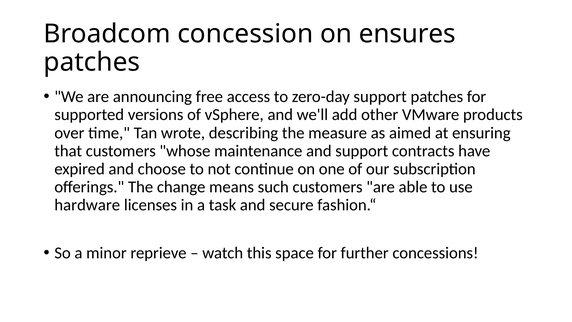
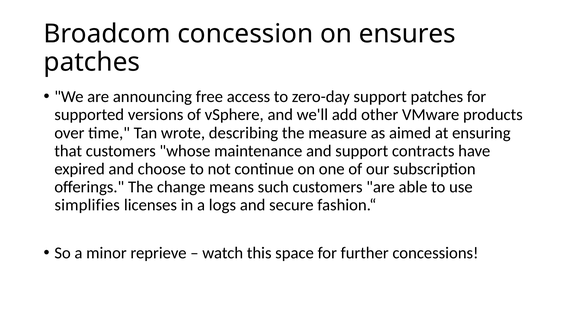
hardware: hardware -> simplifies (87, 205)
task: task -> logs (222, 205)
